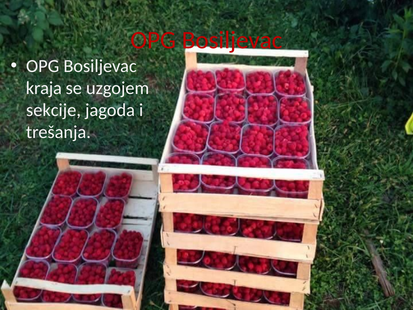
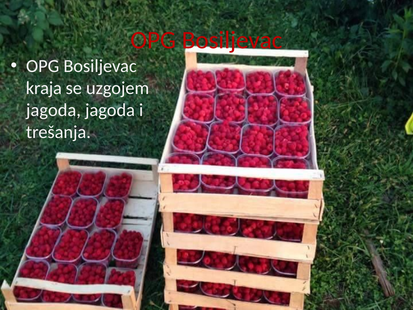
sekcije: sekcije -> jagoda (53, 110)
